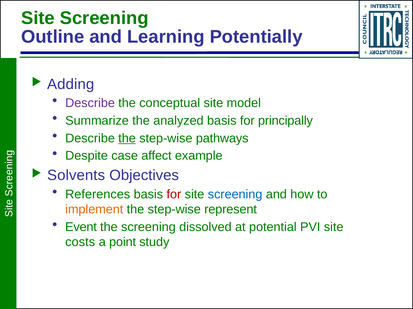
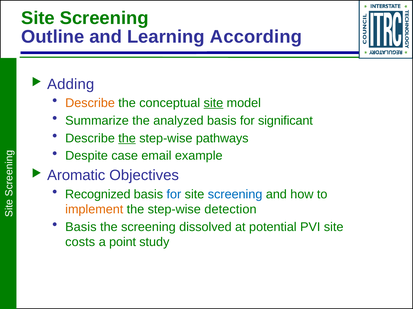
Potentially: Potentially -> According (256, 37)
Describe colour: purple -> orange (90, 103)
site underline: none -> present (213, 103)
principally: principally -> significant (285, 121)
affect: affect -> email (156, 156)
Solvents: Solvents -> Aromatic (76, 176)
References: References -> Recognized (98, 195)
for colour: red -> blue (174, 195)
represent: represent -> detection (230, 210)
Event: Event -> Basis (81, 227)
